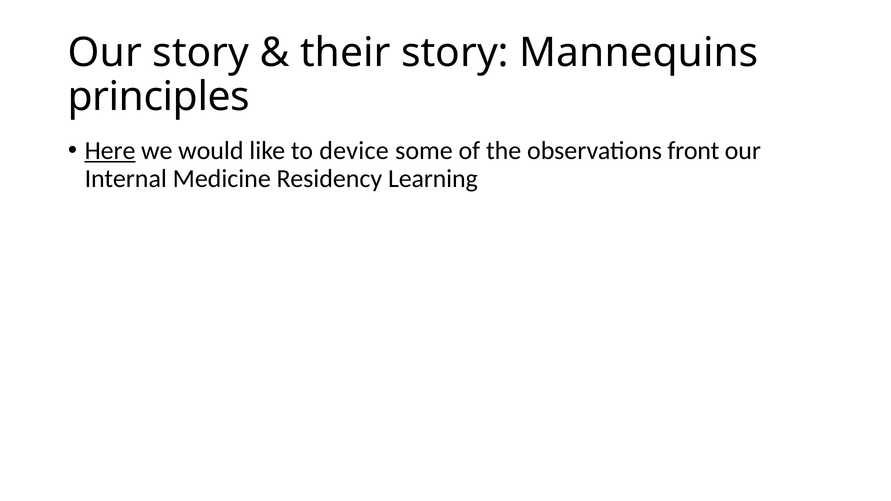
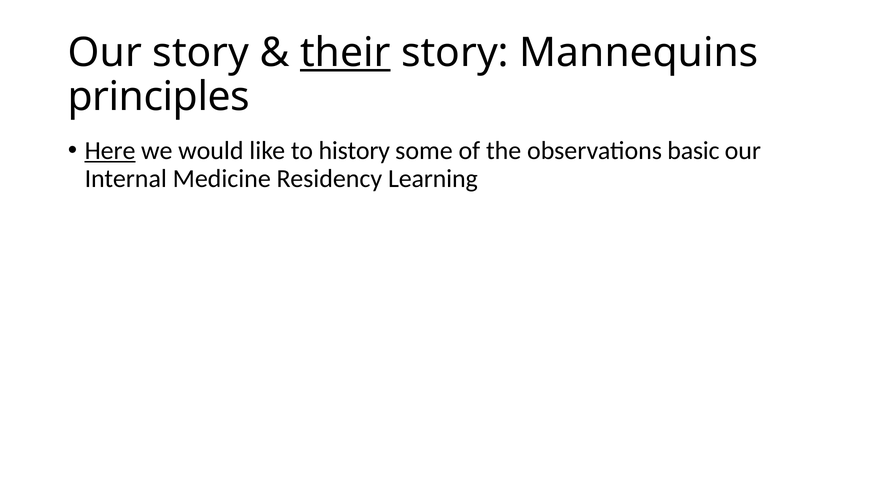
their underline: none -> present (345, 53)
device: device -> history (354, 151)
front: front -> basic (693, 151)
